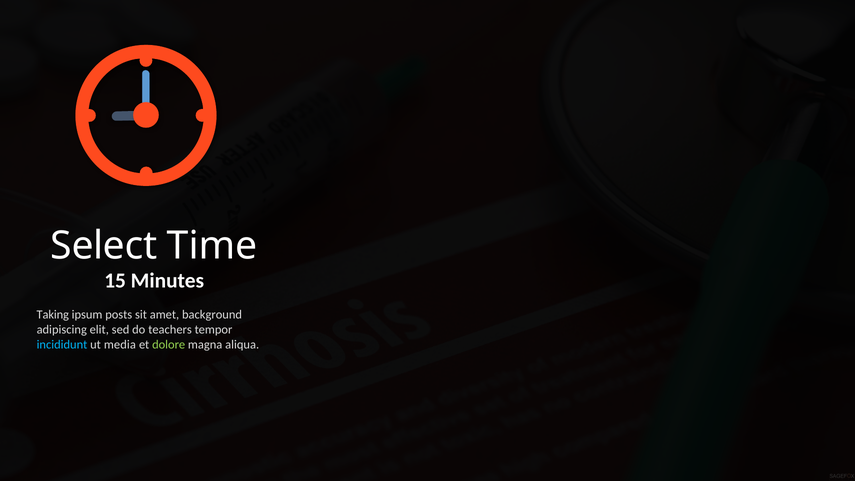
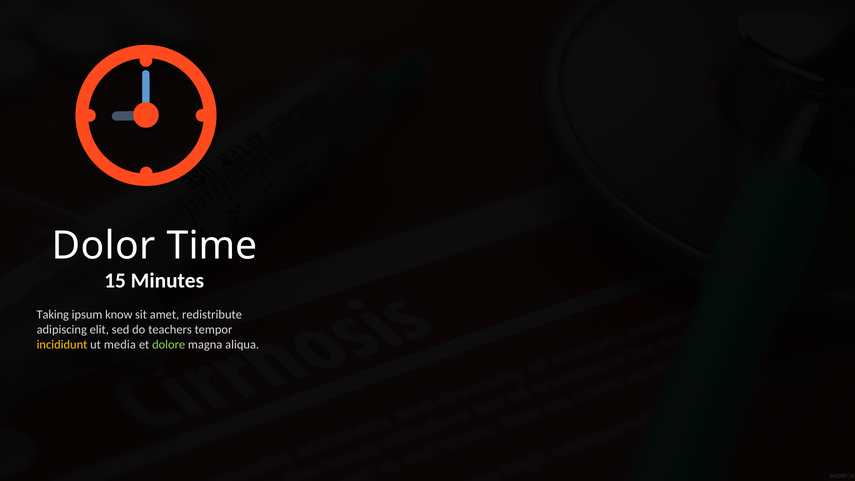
Select: Select -> Dolor (103, 246)
posts: posts -> know (119, 314)
background: background -> redistribute (212, 314)
incididunt colour: light blue -> yellow (62, 344)
